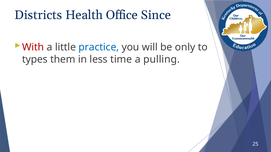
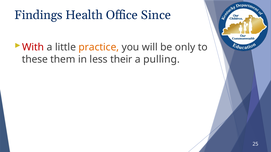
Districts: Districts -> Findings (38, 15)
practice colour: blue -> orange (99, 47)
types: types -> these (35, 59)
time: time -> their (121, 59)
